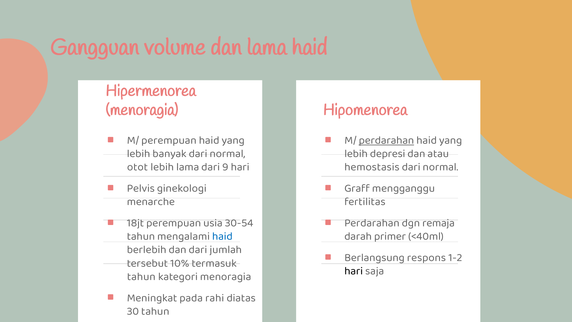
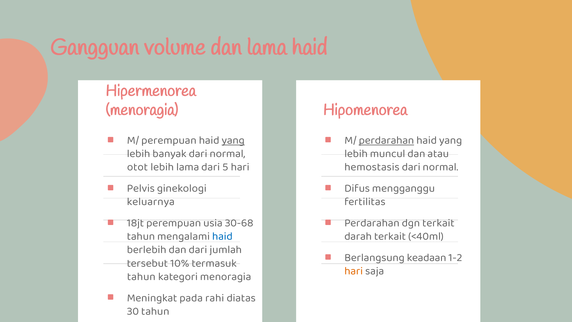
yang underline: none -> present (233, 140)
depresi: depresi -> muncul (388, 153)
9: 9 -> 5 (225, 167)
Graff: Graff -> Difus (357, 188)
menarche: menarche -> keluarnya (151, 201)
30-54: 30-54 -> 30-68 (239, 223)
dgn remaja: remaja -> terkait (438, 223)
darah primer: primer -> terkait (390, 236)
respons: respons -> keadaan (427, 257)
hari colour: black -> orange (354, 271)
